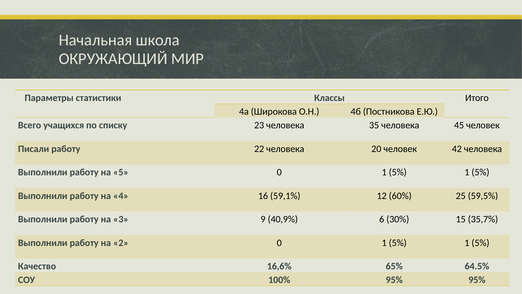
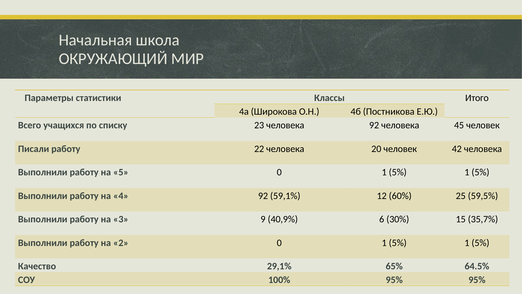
человека 35: 35 -> 92 (374, 125)
4 16: 16 -> 92 (263, 196)
16,6%: 16,6% -> 29,1% (279, 266)
